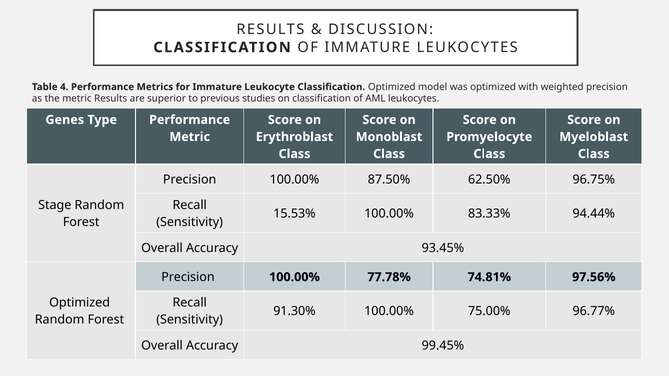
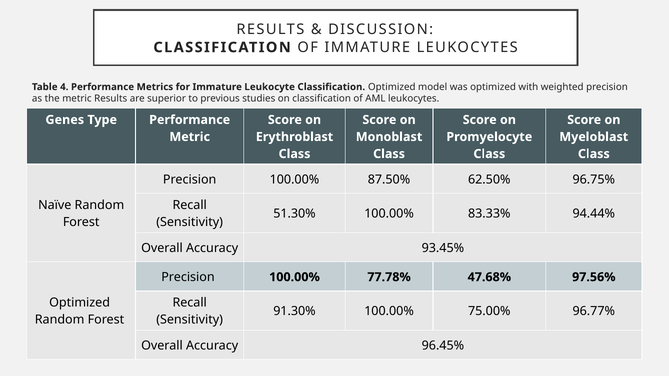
Stage: Stage -> Naïve (55, 205)
15.53%: 15.53% -> 51.30% (294, 214)
74.81%: 74.81% -> 47.68% (489, 277)
99.45%: 99.45% -> 96.45% (443, 346)
